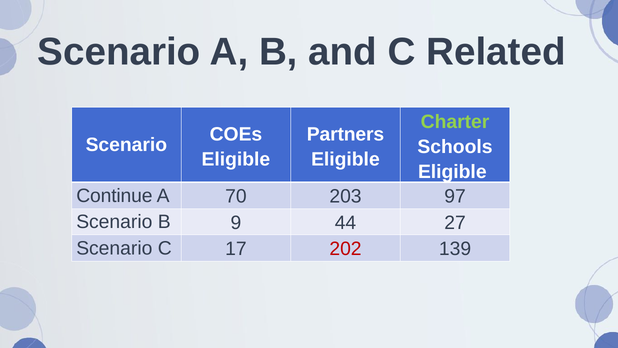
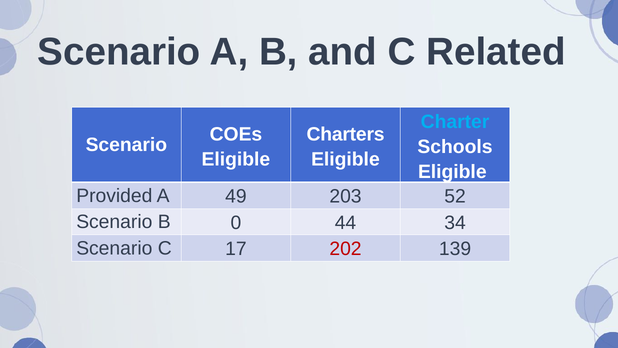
Charter colour: light green -> light blue (455, 122)
Partners: Partners -> Charters (346, 134)
Continue: Continue -> Provided (114, 196)
70: 70 -> 49 (236, 196)
97: 97 -> 52 (455, 196)
9: 9 -> 0 (236, 222)
27: 27 -> 34 (455, 222)
